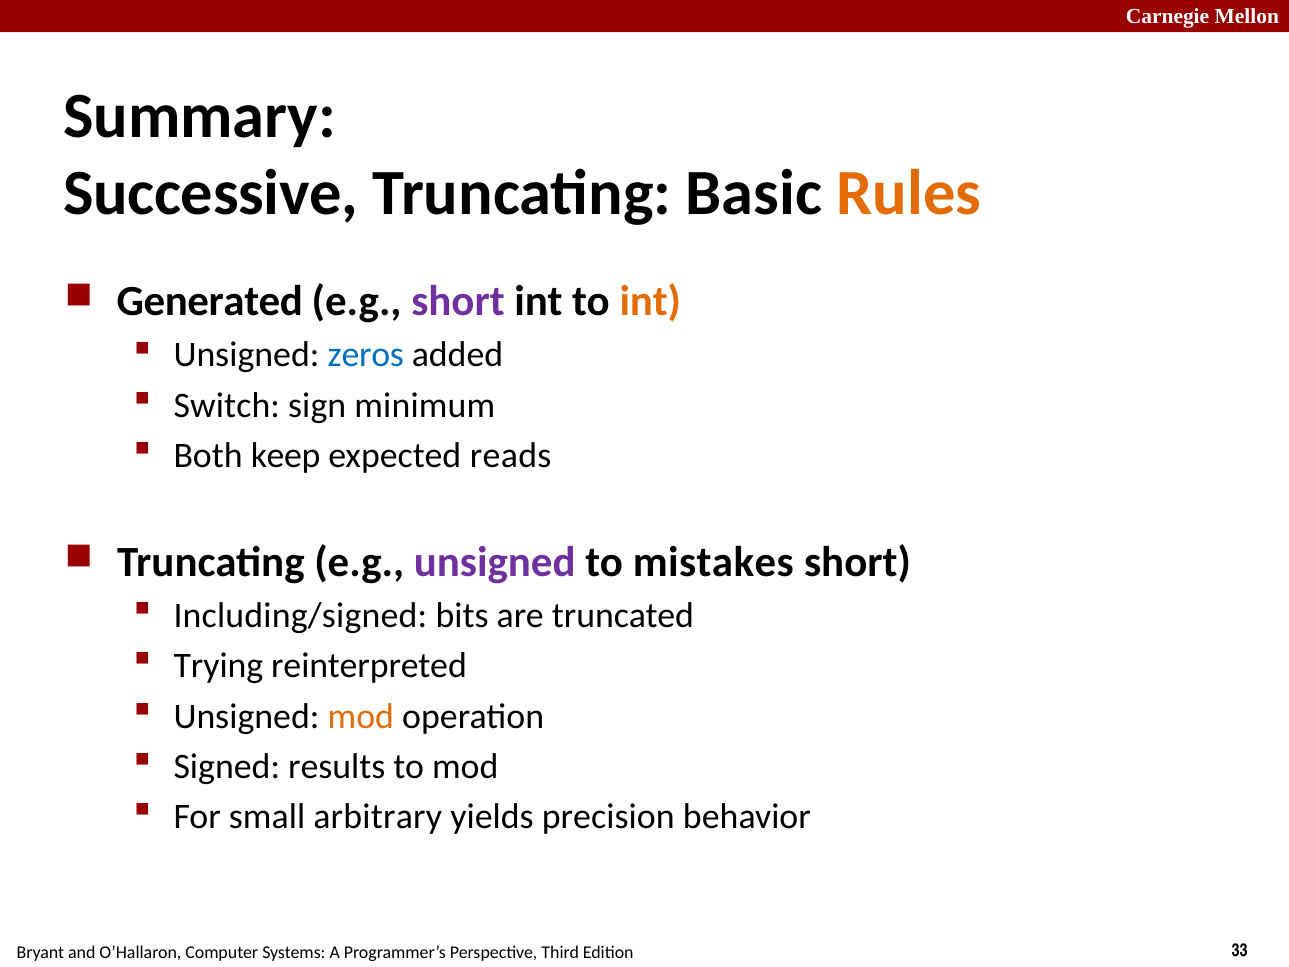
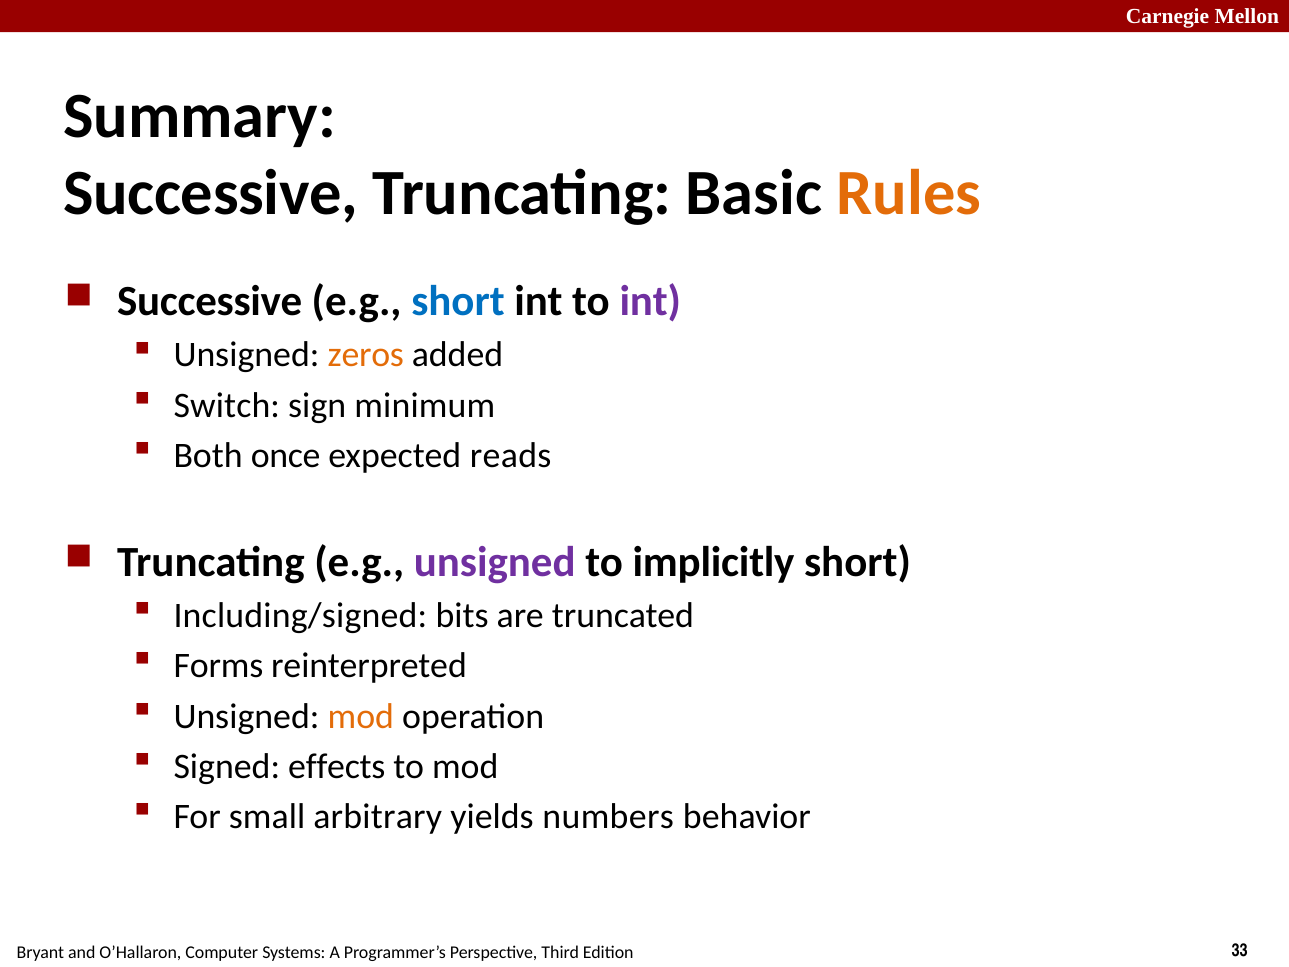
Generated: Generated -> Successive (210, 301)
short colour: purple -> blue (458, 301)
int colour: orange -> purple (650, 301)
zeros colour: blue -> orange (366, 355)
keep: keep -> once (286, 455)
mistakes: mistakes -> implicitly (714, 562)
Trying: Trying -> Forms (218, 666)
results: results -> effects (337, 766)
precision: precision -> numbers (608, 816)
